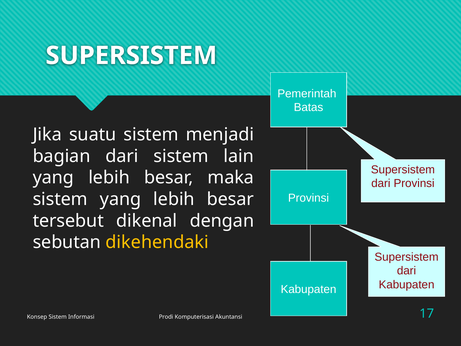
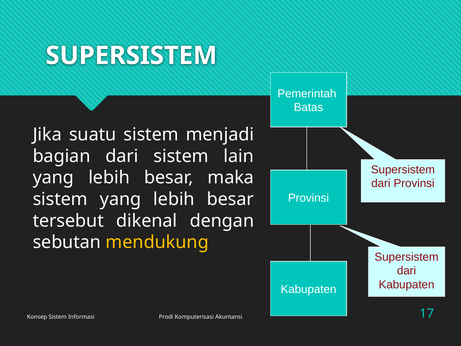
dikehendaki: dikehendaki -> mendukung (157, 242)
